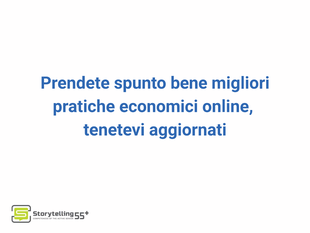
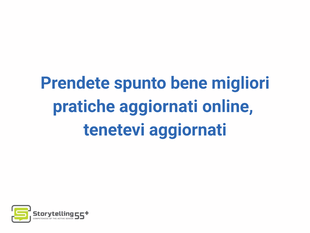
pratiche economici: economici -> aggiornati (159, 106)
